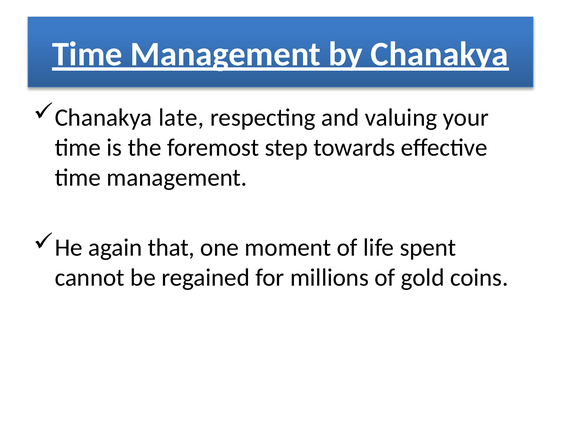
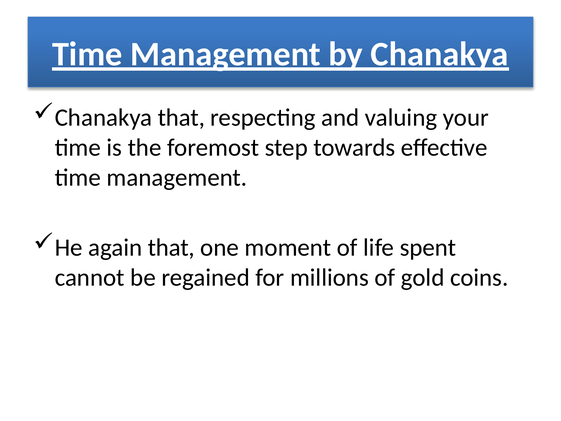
Chanakya late: late -> that (181, 118)
